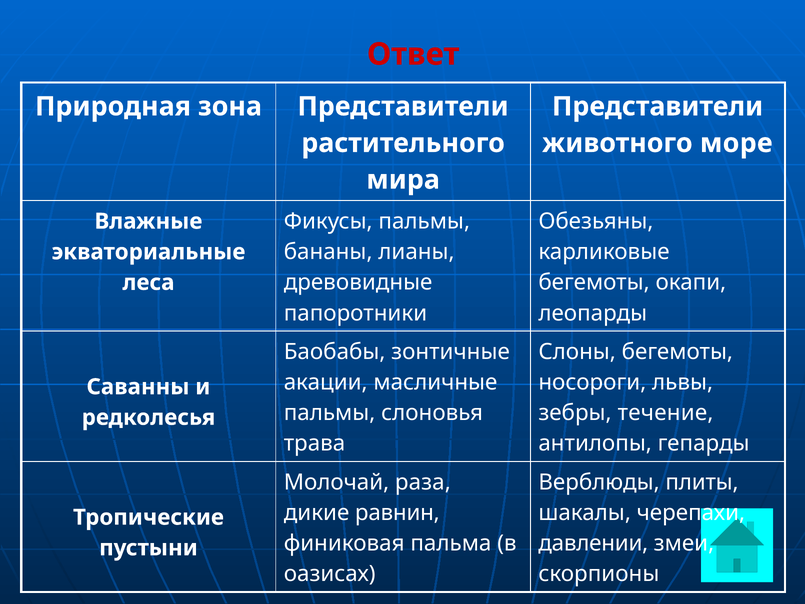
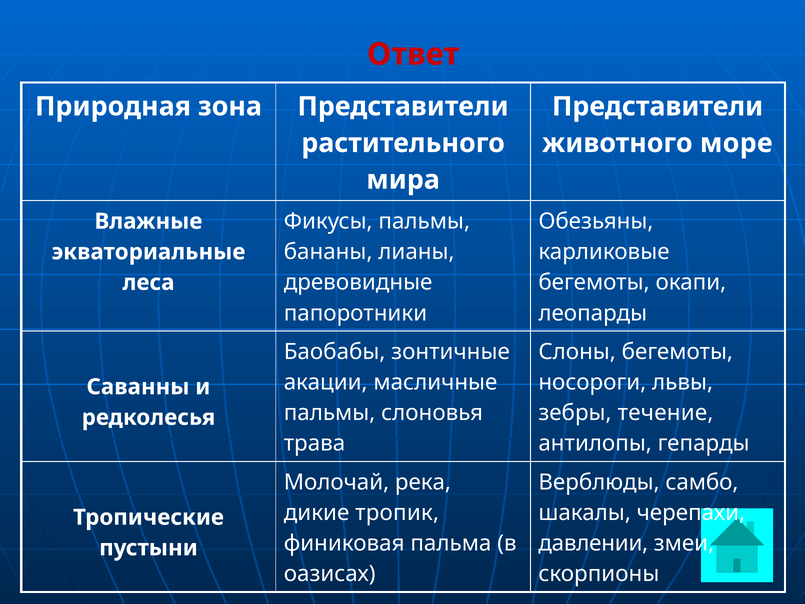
раза: раза -> река (423, 482)
плиты: плиты -> самбо (702, 482)
равнин: равнин -> тропик (397, 513)
